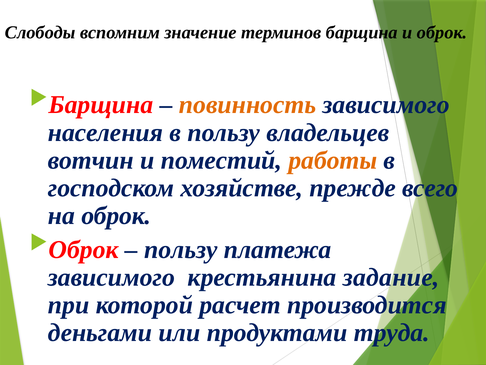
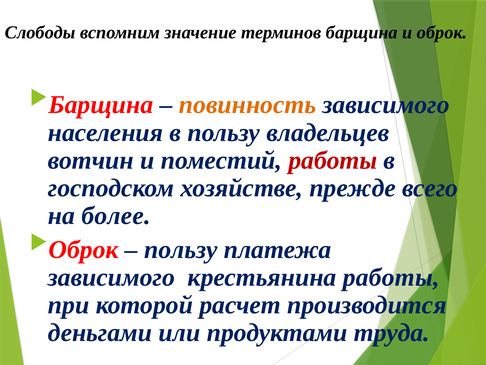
работы colour: orange -> red (333, 160)
на оброк: оброк -> более (116, 215)
крестьянина задание: задание -> работы (391, 277)
